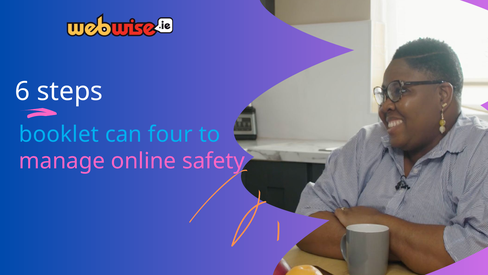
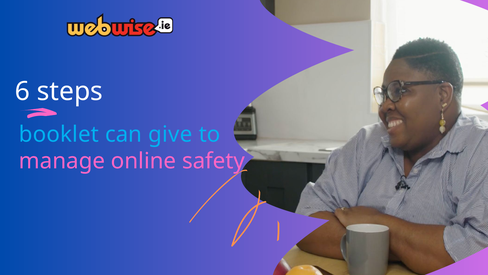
four: four -> give (170, 134)
